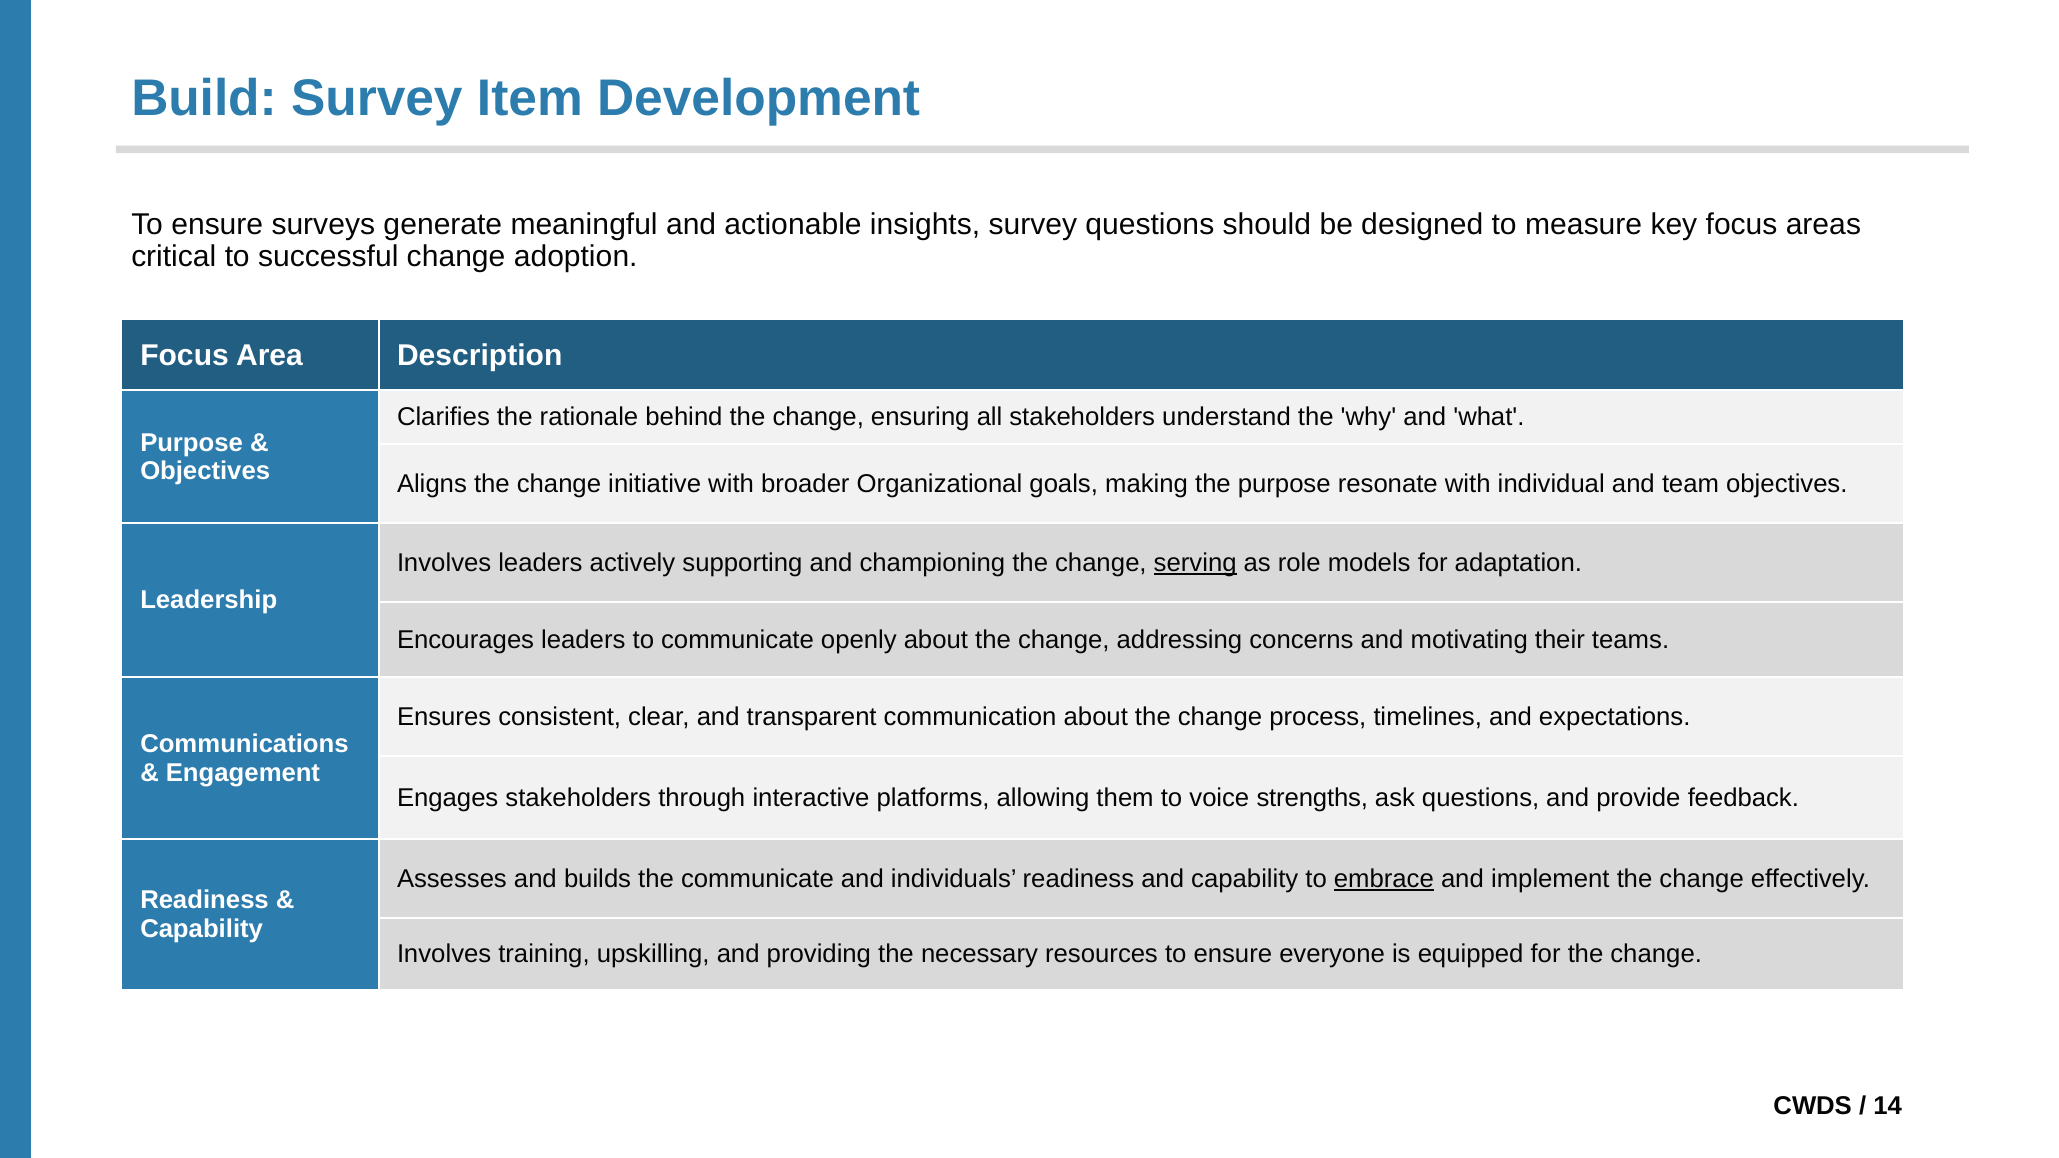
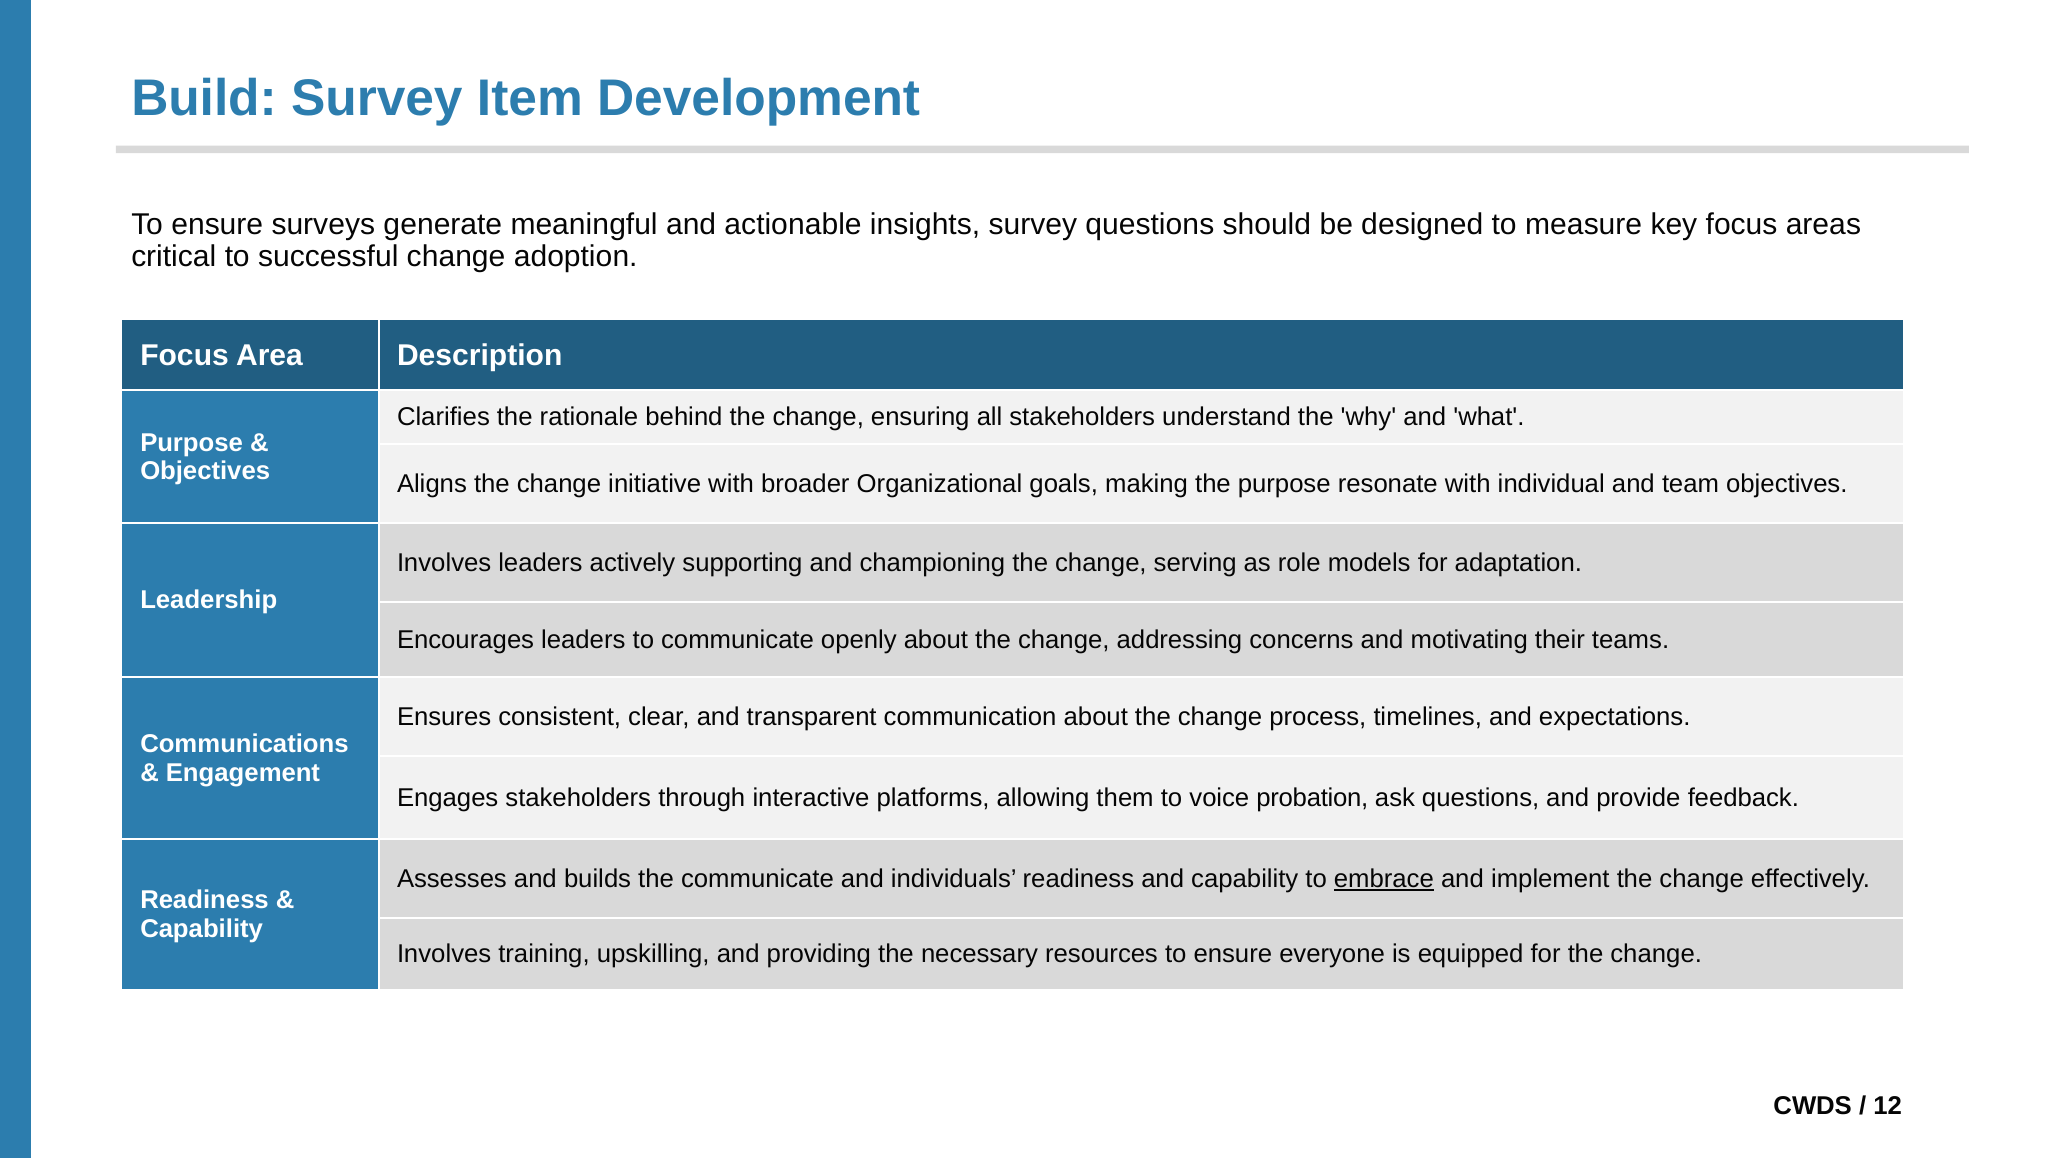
serving underline: present -> none (1195, 563)
strengths: strengths -> probation (1312, 798)
14: 14 -> 12 (1888, 1106)
